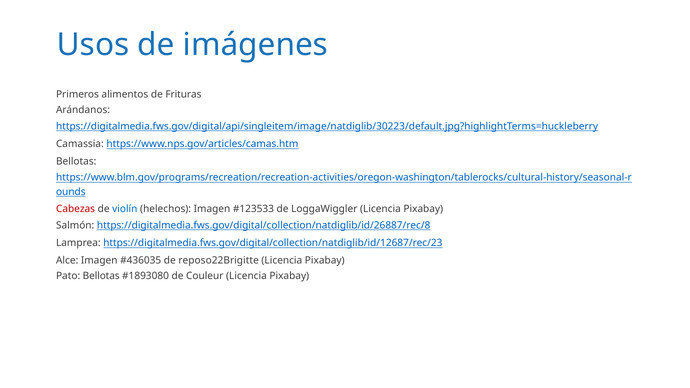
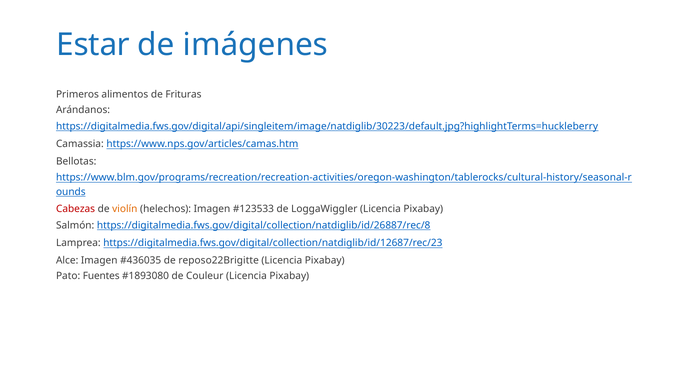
Usos: Usos -> Estar (93, 45)
violín colour: blue -> orange (125, 209)
Pato Bellotas: Bellotas -> Fuentes (101, 276)
